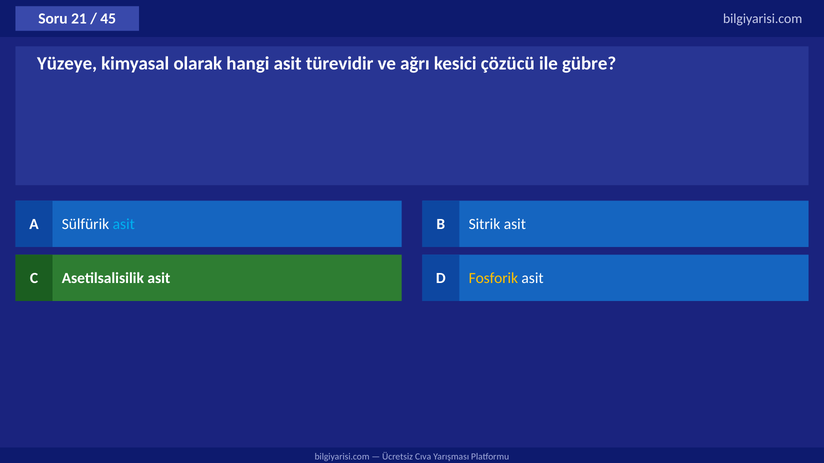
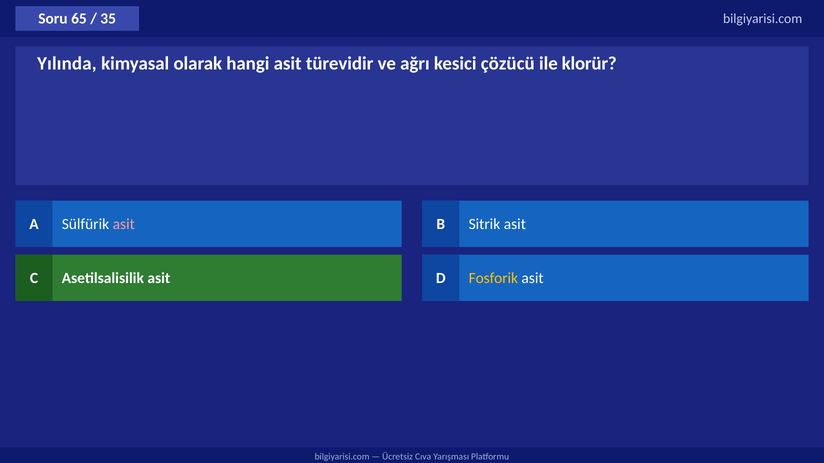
21: 21 -> 65 (79, 19)
45: 45 -> 35 (108, 19)
Yüzeye: Yüzeye -> Yılında (67, 63)
gübre: gübre -> klorür (589, 63)
asit colour: light blue -> pink (124, 224)
